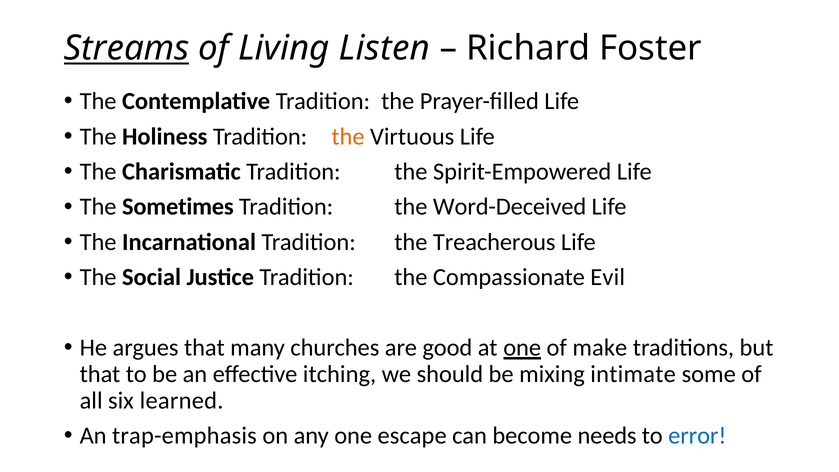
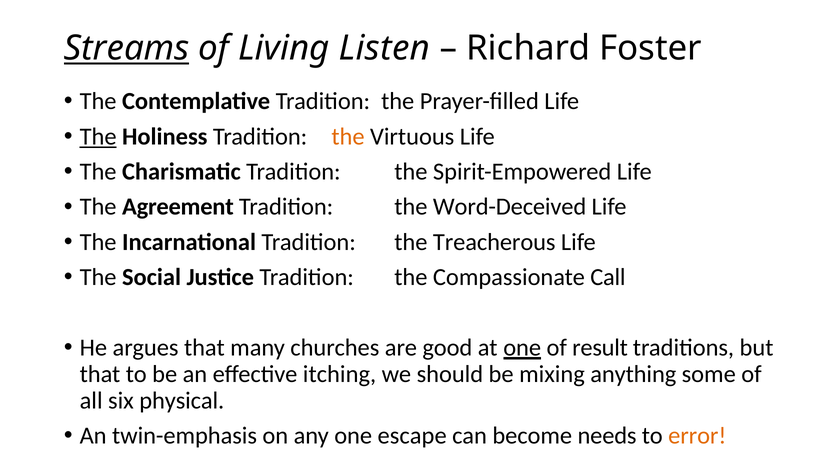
The underline: none -> present (98, 137)
Sometimes: Sometimes -> Agreement (178, 207)
Evil: Evil -> Call (608, 277)
make: make -> result (600, 348)
intimate: intimate -> anything (633, 374)
learned: learned -> physical (182, 400)
trap-emphasis: trap-emphasis -> twin-emphasis (185, 436)
error colour: blue -> orange (697, 436)
